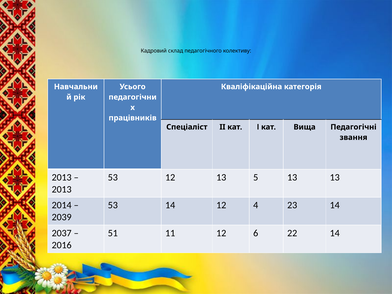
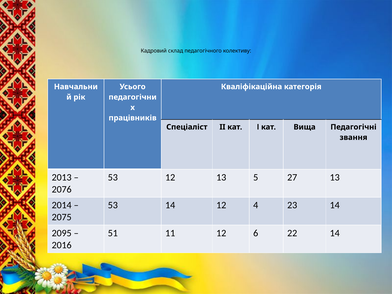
5 13: 13 -> 27 (292, 177)
2013: 2013 -> 2076 (62, 189)
2039: 2039 -> 2075 (62, 217)
2037: 2037 -> 2095 (62, 233)
